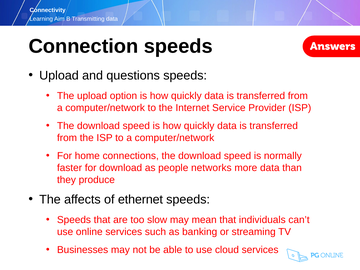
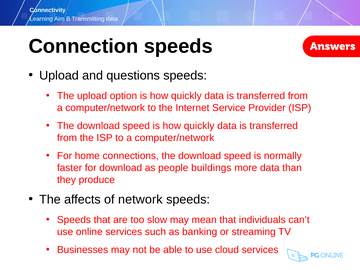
networks: networks -> buildings (211, 168)
ethernet: ethernet -> network (140, 199)
